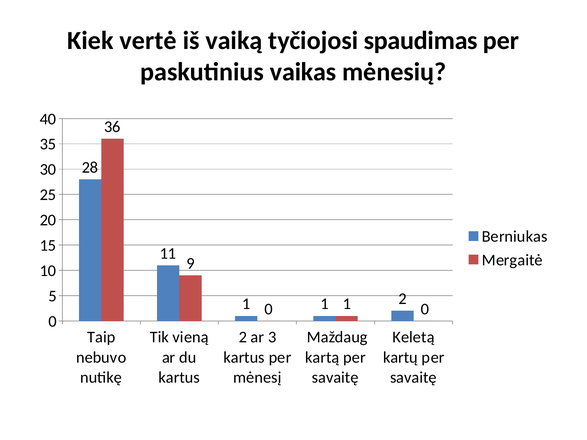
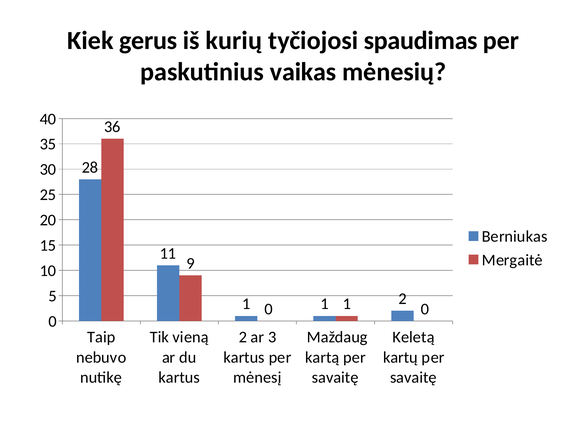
vertė: vertė -> gerus (148, 40)
vaiką: vaiką -> kurių (234, 40)
